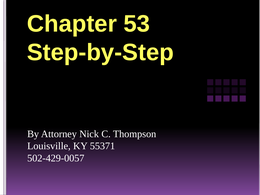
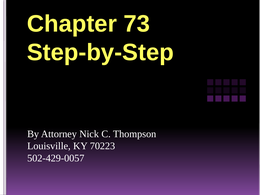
53: 53 -> 73 (137, 24)
55371: 55371 -> 70223 (102, 146)
